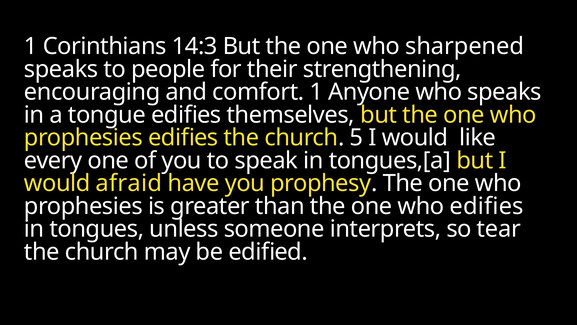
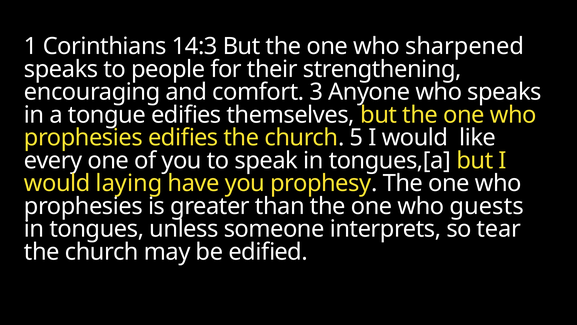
comfort 1: 1 -> 3 (316, 92)
afraid: afraid -> laying (129, 183)
who edifies: edifies -> guests (487, 206)
